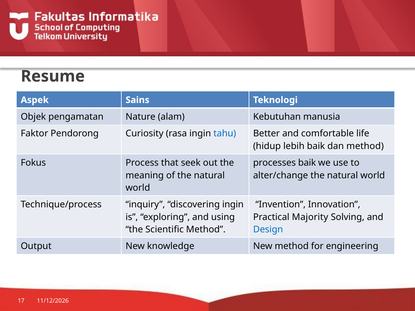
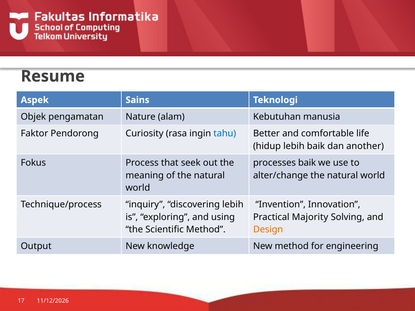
dan method: method -> another (365, 146)
discovering ingin: ingin -> lebih (233, 205)
Design colour: blue -> orange (268, 230)
